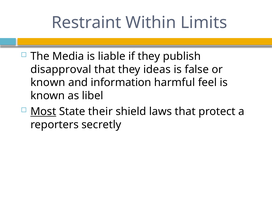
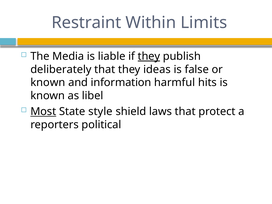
they underline: none -> present (149, 56)
disapproval: disapproval -> deliberately (61, 69)
feel: feel -> hits (207, 83)
their: their -> style (100, 112)
secretly: secretly -> political (101, 125)
